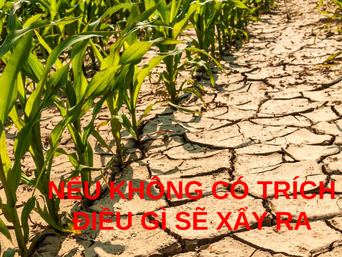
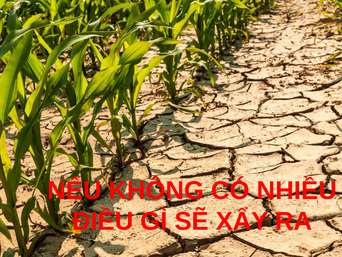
TRÍCH: TRÍCH -> NHIỀU (297, 190)
